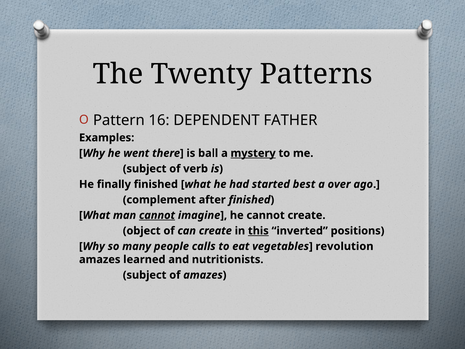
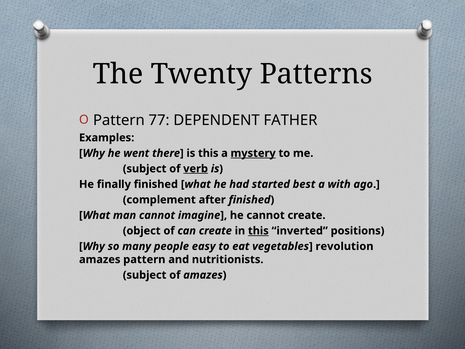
16: 16 -> 77 (159, 120)
is ball: ball -> this (208, 153)
verb underline: none -> present (196, 169)
over: over -> with (339, 184)
cannot underline: present -> none (157, 215)
calls: calls -> easy (204, 246)
amazes learned: learned -> pattern (144, 259)
